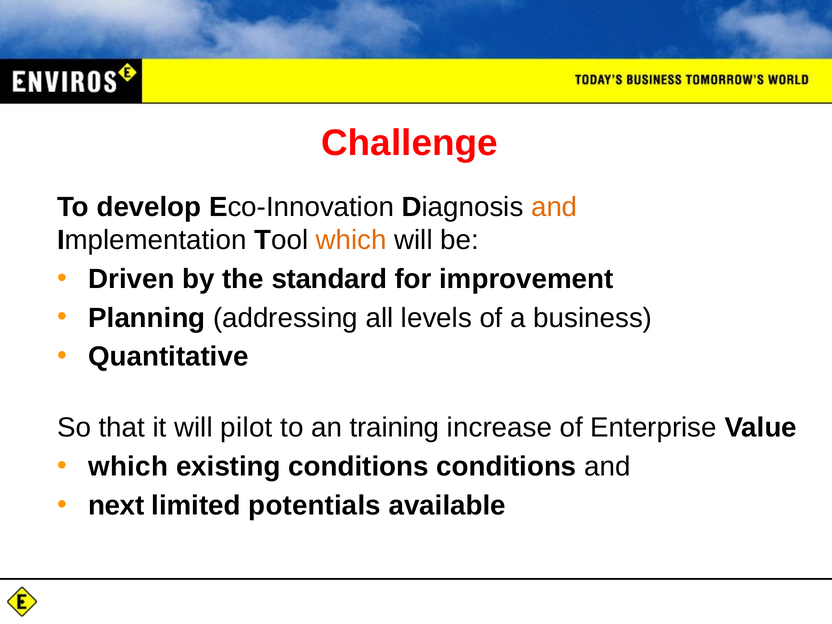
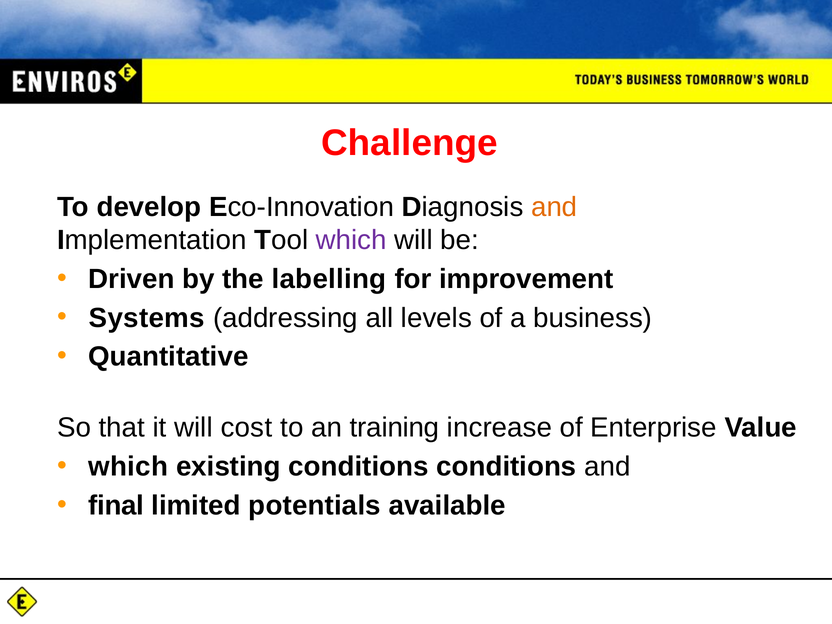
which colour: orange -> purple (351, 240)
standard: standard -> labelling (329, 279)
Planning: Planning -> Systems (147, 318)
pilot: pilot -> cost (246, 428)
next: next -> final (116, 505)
